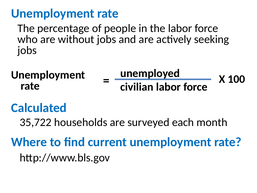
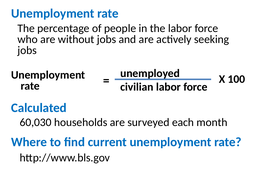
35,722: 35,722 -> 60,030 (36, 122)
